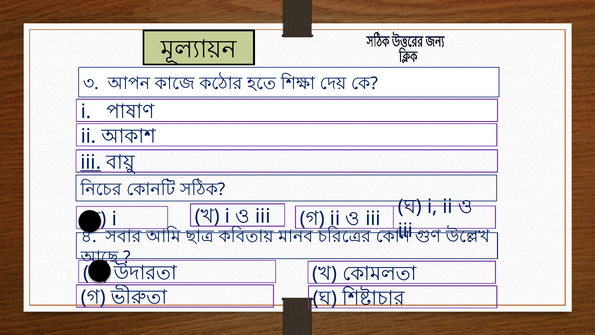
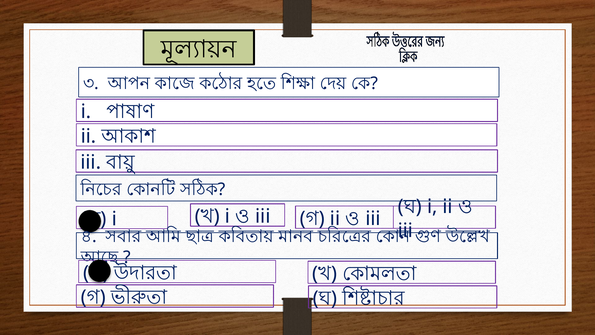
iii underline: present -> none (91, 162)
